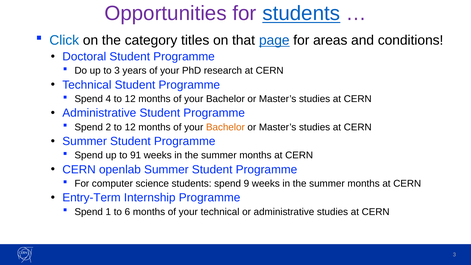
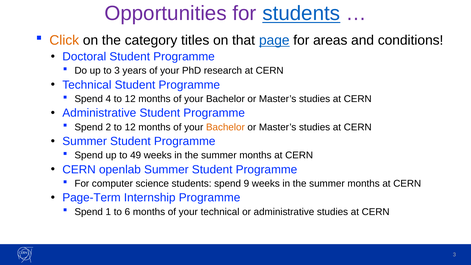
Click colour: blue -> orange (64, 40)
91: 91 -> 49 (136, 155)
Entry-Term: Entry-Term -> Page-Term (92, 198)
